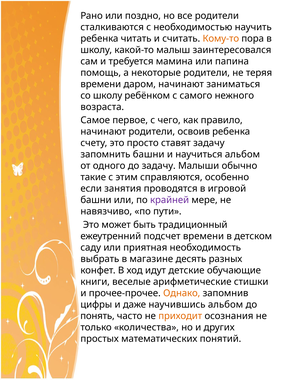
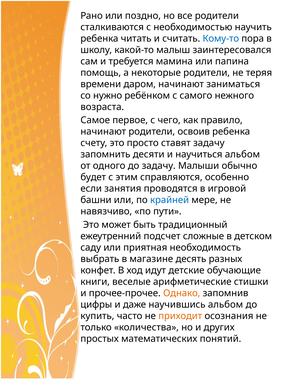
Кому-то colour: orange -> blue (221, 39)
со школу: школу -> нужно (108, 96)
запомнить башни: башни -> десяти (149, 154)
такие: такие -> будет (93, 177)
крайней colour: purple -> blue (170, 200)
подсчет времени: времени -> сложные (204, 236)
понять: понять -> купить (97, 316)
